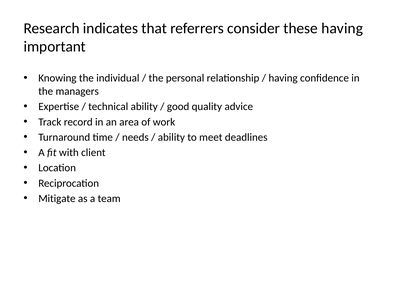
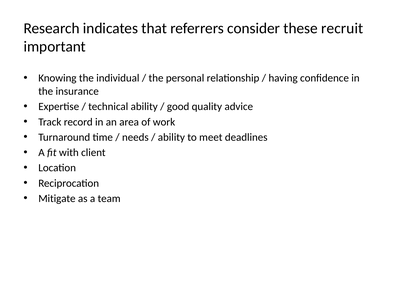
these having: having -> recruit (342, 28)
managers: managers -> insurance (77, 91)
